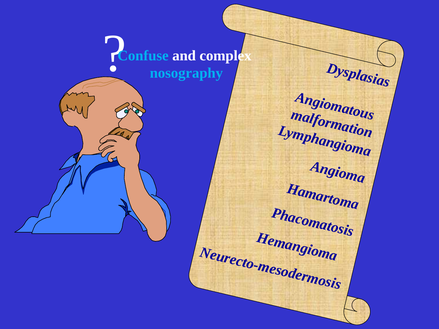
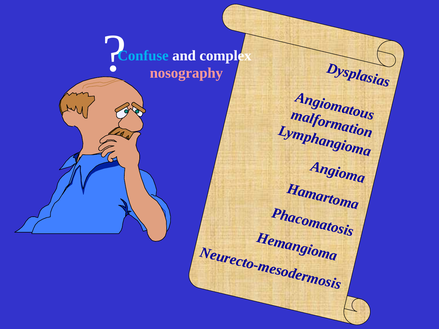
nosography colour: light blue -> pink (186, 73)
